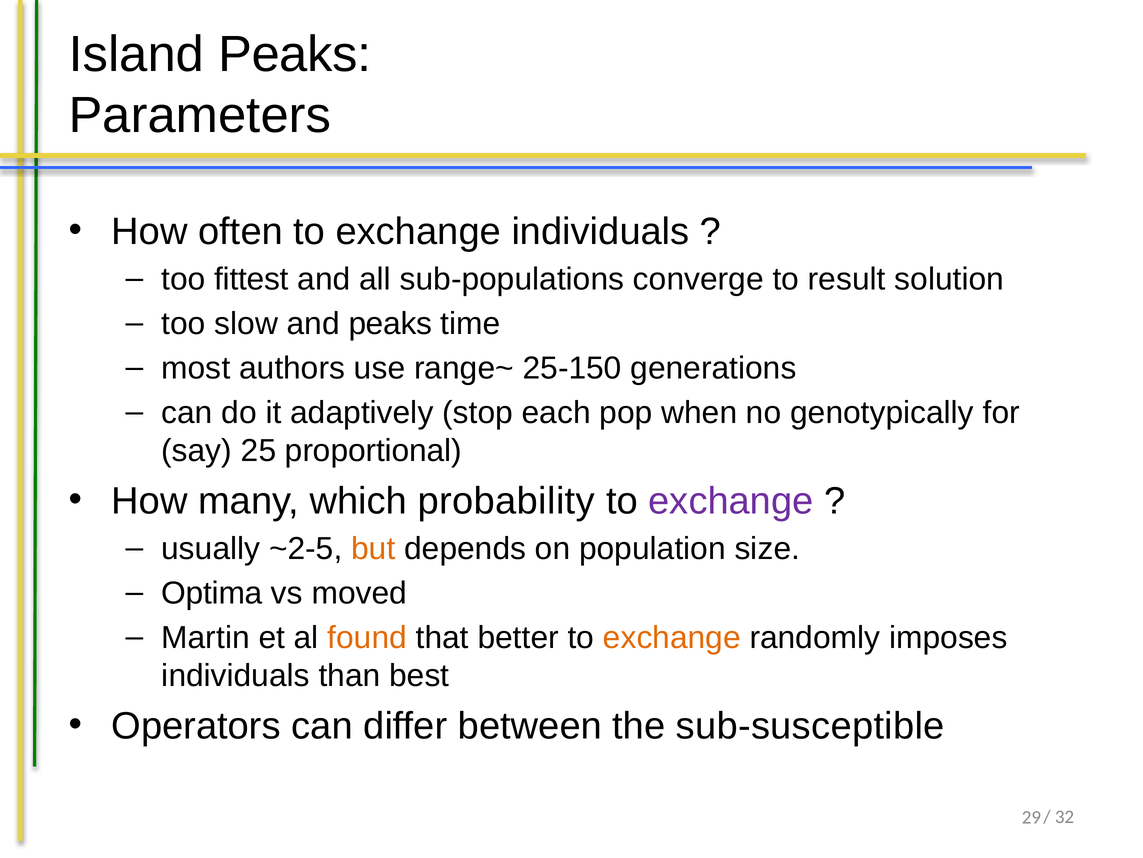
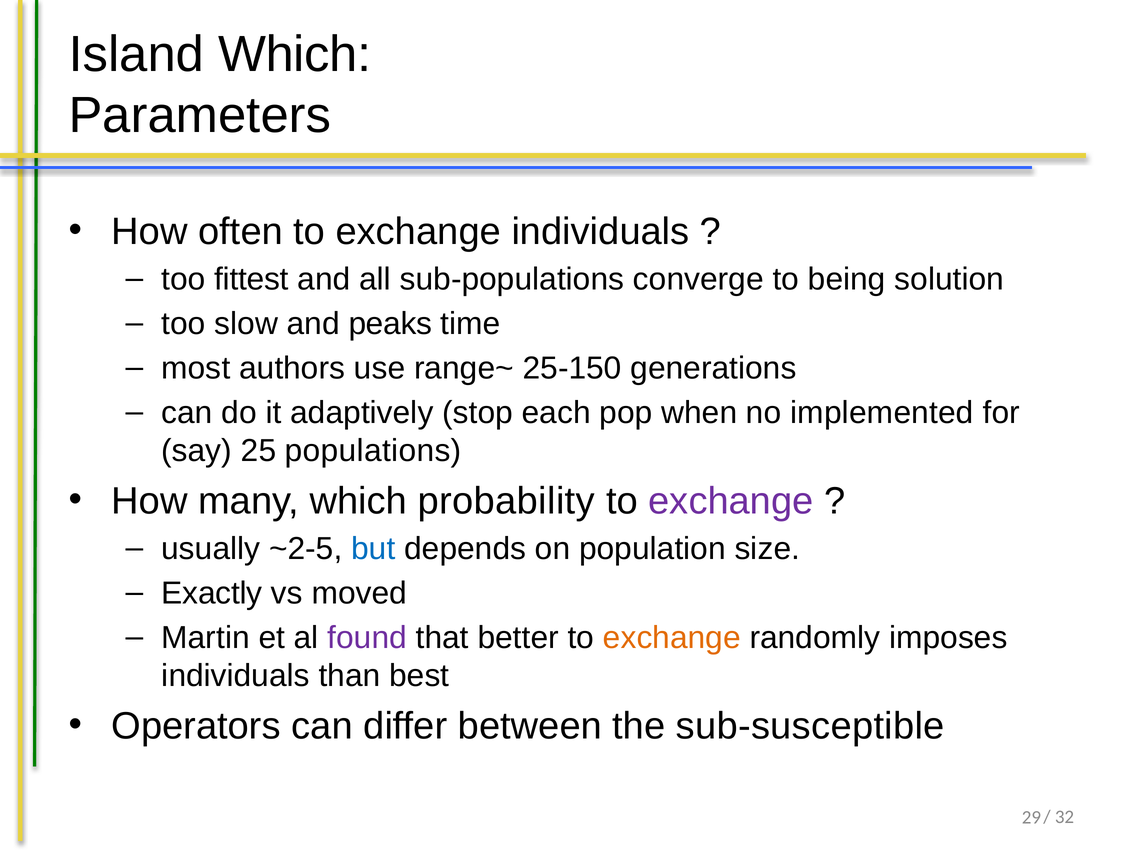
Island Peaks: Peaks -> Which (295, 54)
result: result -> being (847, 279)
genotypically: genotypically -> implemented (882, 412)
proportional: proportional -> populations (373, 451)
but colour: orange -> blue (373, 548)
Optima: Optima -> Exactly (212, 593)
found colour: orange -> purple (367, 637)
